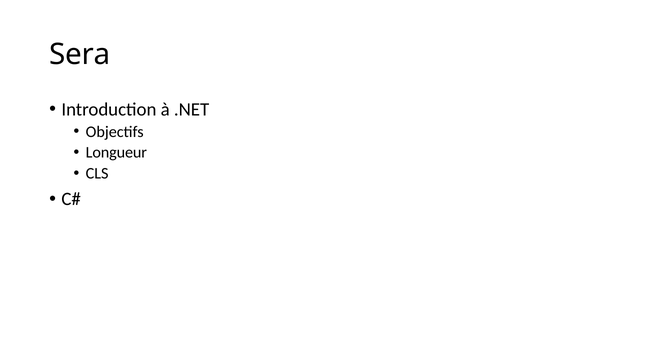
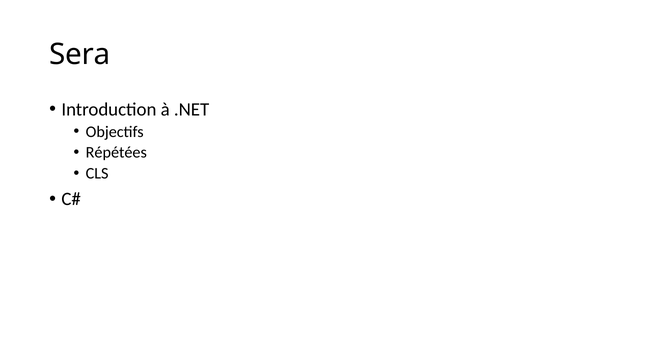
Longueur: Longueur -> Répétées (116, 153)
